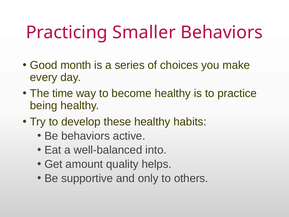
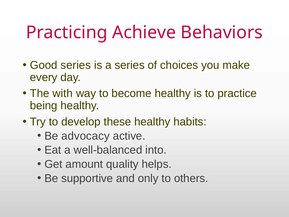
Smaller: Smaller -> Achieve (144, 32)
Good month: month -> series (76, 65)
time: time -> with (63, 93)
Be behaviors: behaviors -> advocacy (85, 136)
